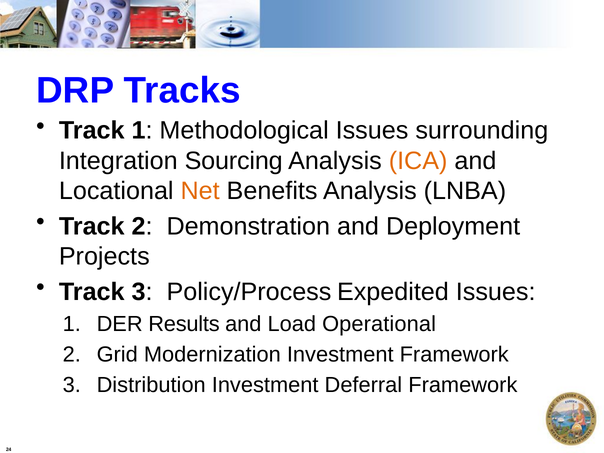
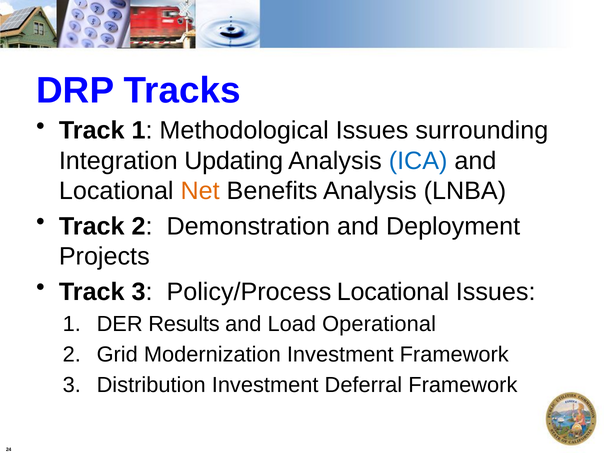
Sourcing: Sourcing -> Updating (234, 161)
ICA colour: orange -> blue (418, 161)
Policy/Process Expedited: Expedited -> Locational (393, 292)
